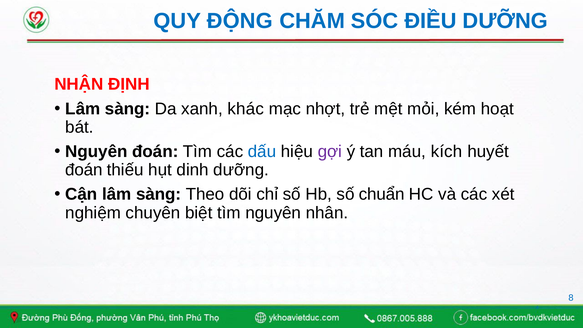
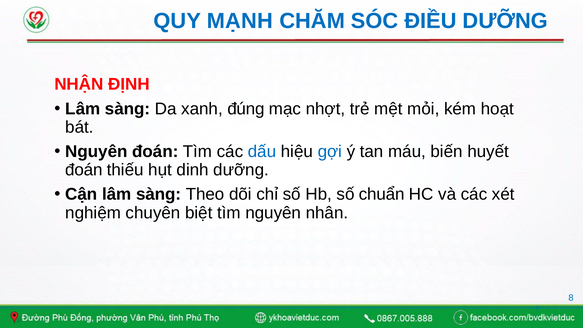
ĐỘNG: ĐỘNG -> MẠNH (240, 21)
khác: khác -> đúng (246, 109)
gợi colour: purple -> blue (330, 152)
kích: kích -> biến (447, 152)
